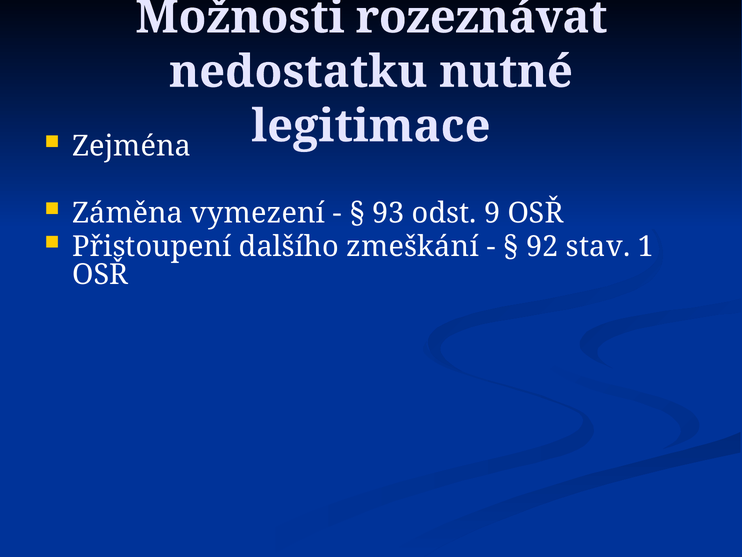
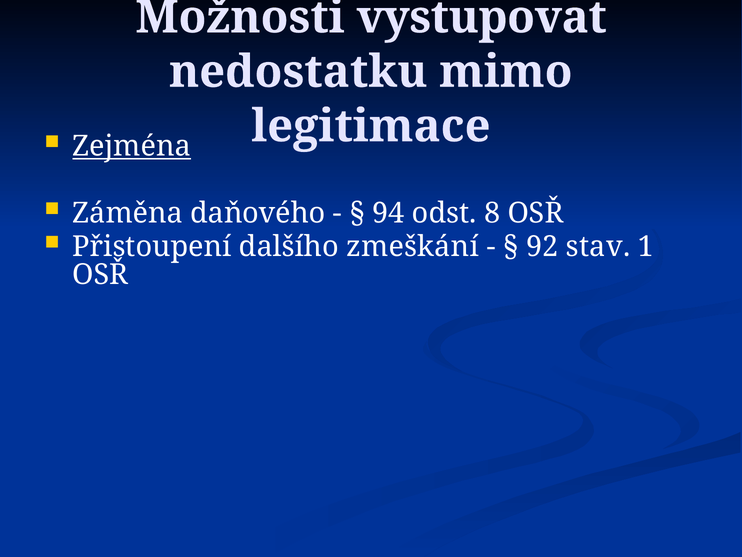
rozeznávat: rozeznávat -> vystupovat (482, 17)
nutné: nutné -> mimo (506, 72)
Zejména underline: none -> present (132, 146)
vymezení: vymezení -> daňového (258, 213)
93: 93 -> 94 (388, 213)
9: 9 -> 8 (492, 213)
